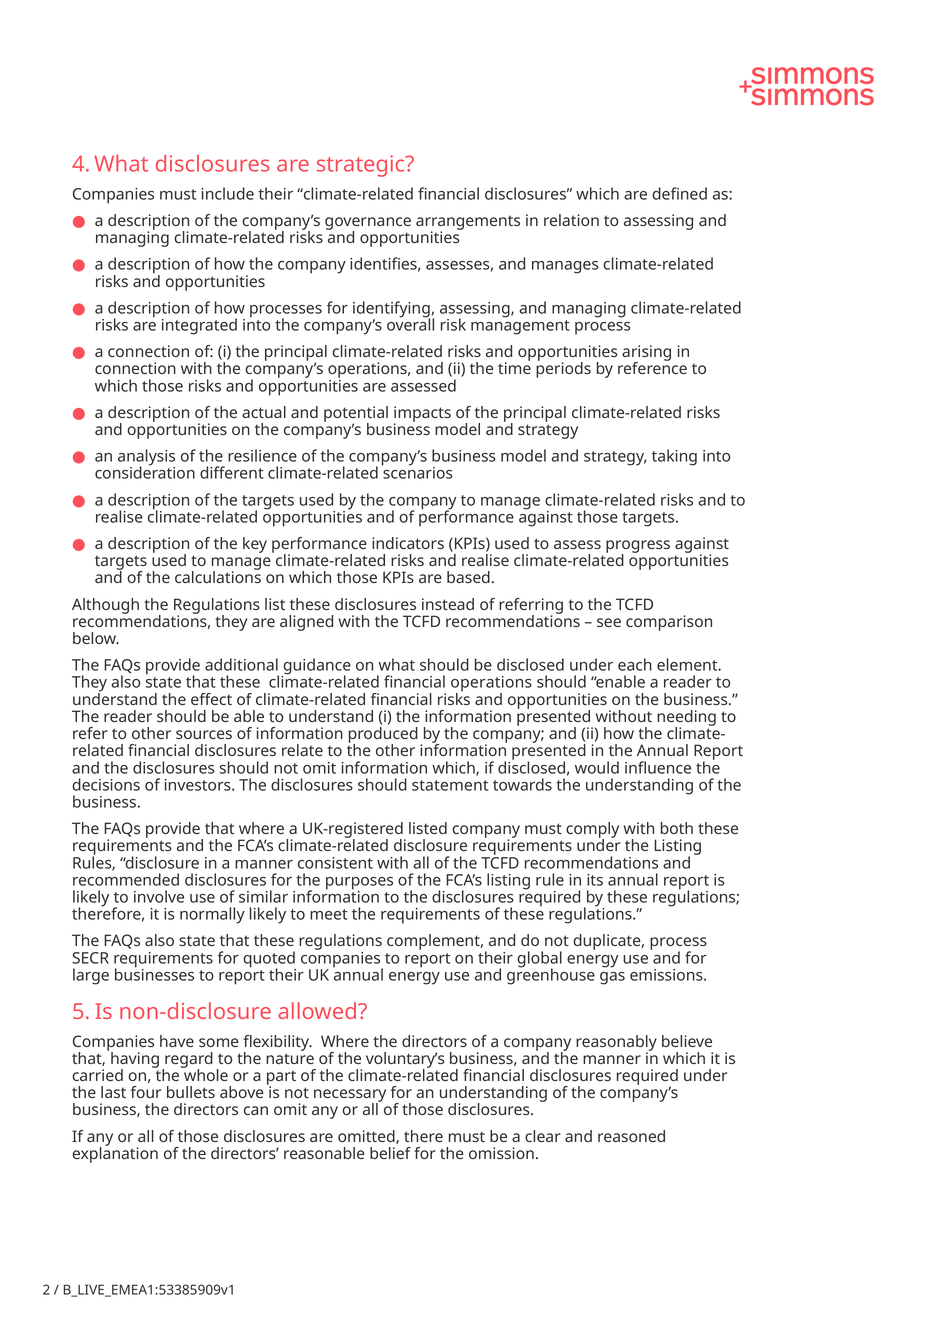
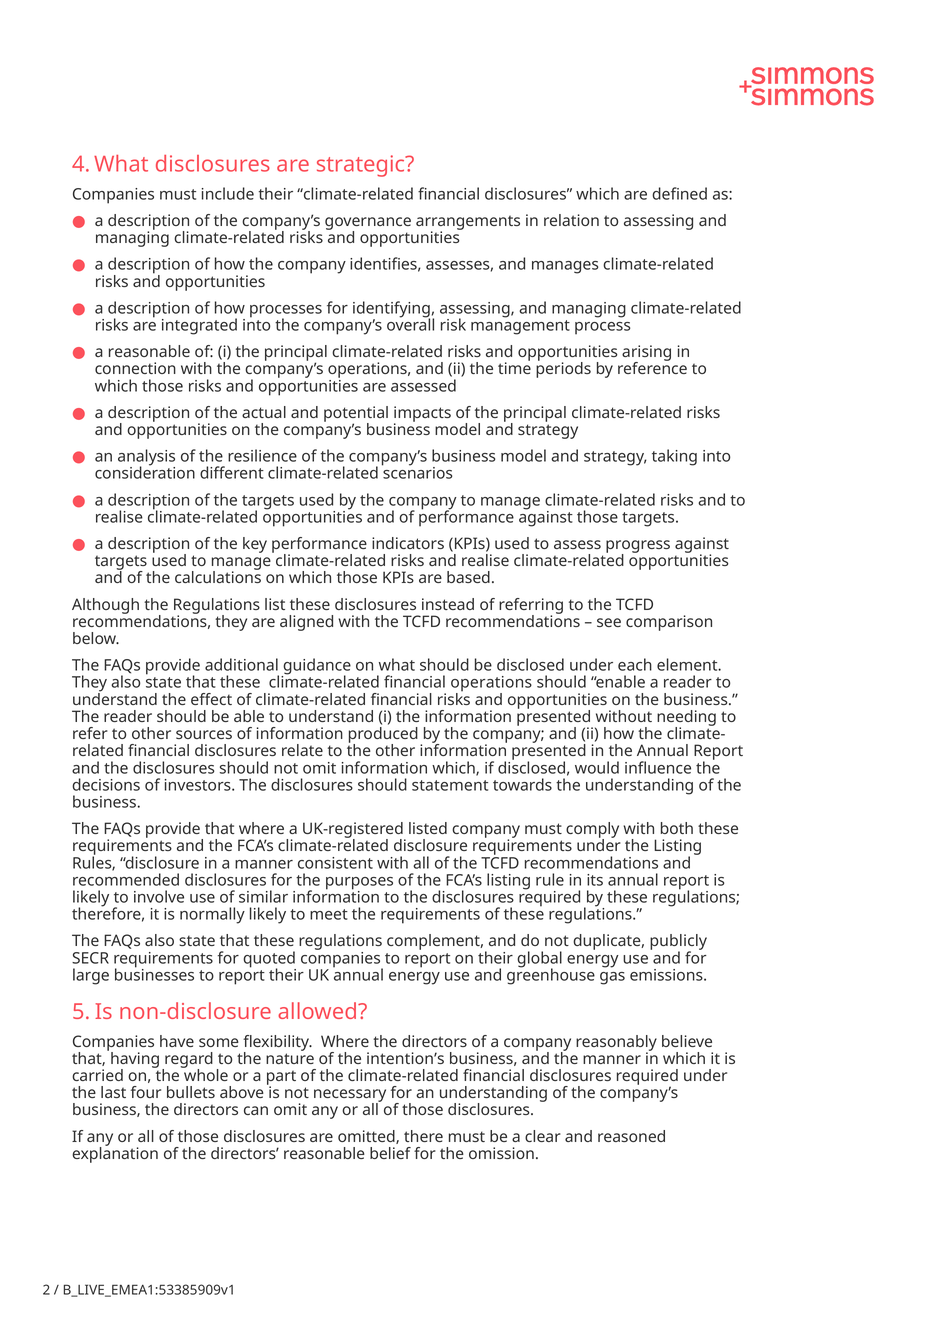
a connection: connection -> reasonable (149, 352)
duplicate process: process -> publicly (678, 942)
voluntary’s: voluntary’s -> intention’s (405, 1060)
